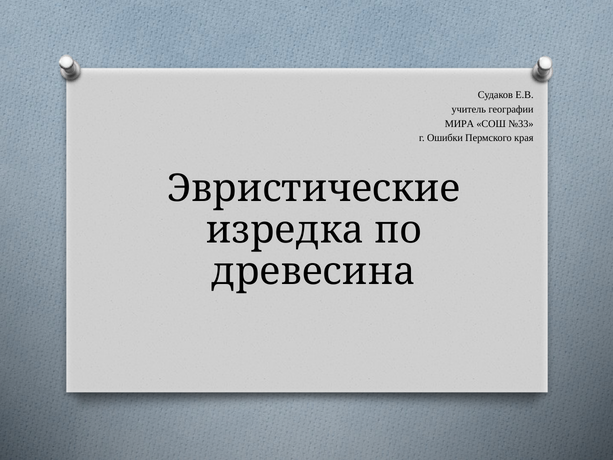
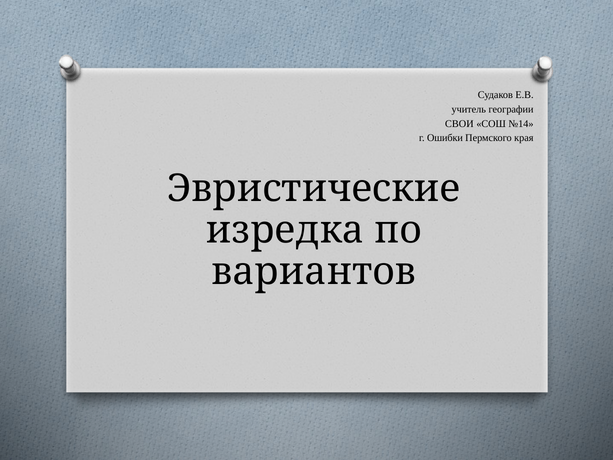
МИРА: МИРА -> СВОИ (459, 124)
№33: №33 -> №14 (521, 124)
древесина: древесина -> вариантов (314, 271)
